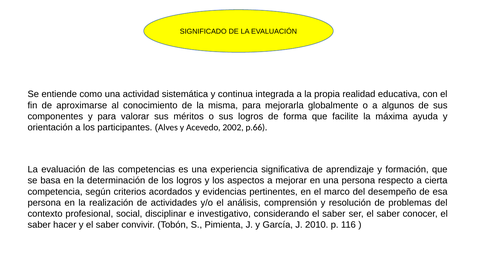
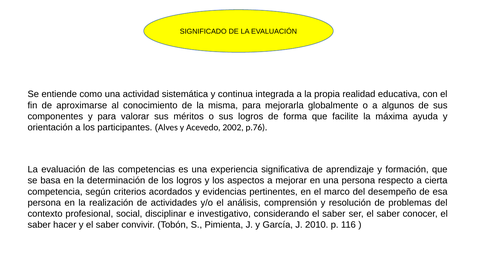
p.66: p.66 -> p.76 (256, 128)
